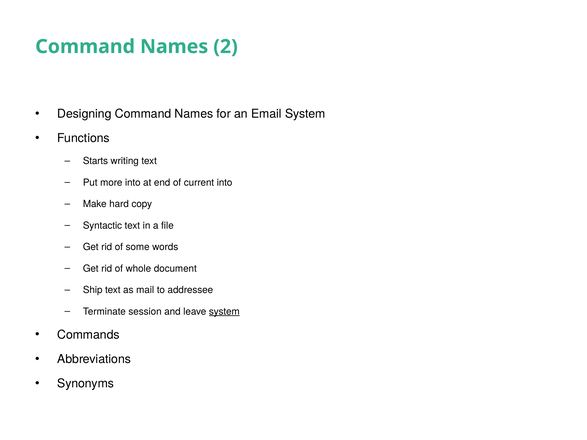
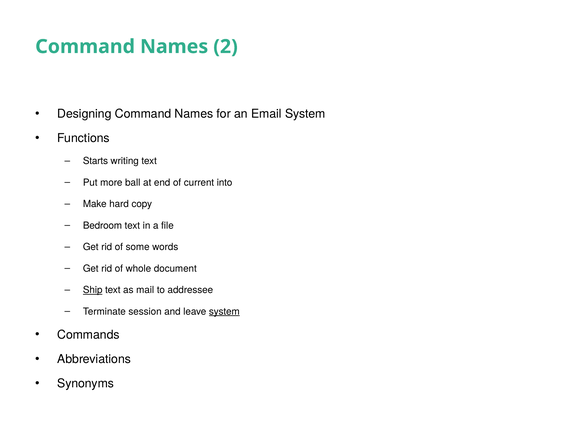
more into: into -> ball (133, 183)
Syntactic: Syntactic -> Bedroom (102, 226)
Ship underline: none -> present (93, 290)
